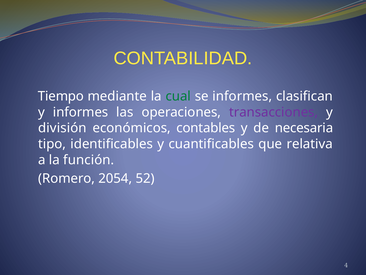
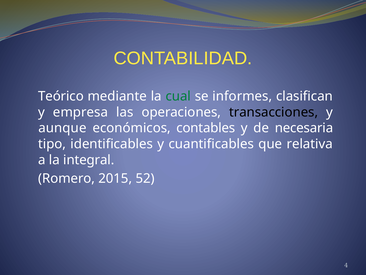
Tiempo: Tiempo -> Teórico (61, 96)
y informes: informes -> empresa (81, 112)
transacciones colour: purple -> black (274, 112)
división: división -> aunque (62, 128)
función: función -> integral (89, 160)
2054: 2054 -> 2015 (115, 178)
